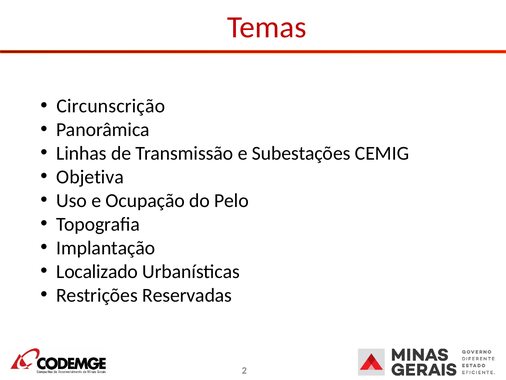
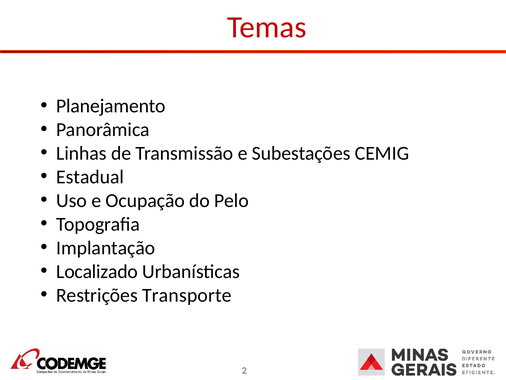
Circunscrição: Circunscrição -> Planejamento (111, 106)
Objetiva: Objetiva -> Estadual (90, 177)
Reservadas: Reservadas -> Transporte (187, 295)
